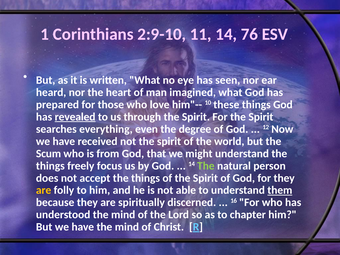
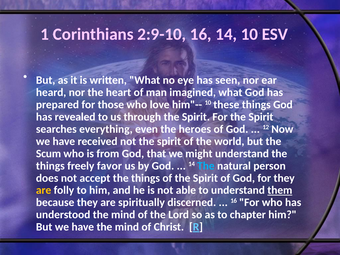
2:9-10 11: 11 -> 16 (201, 34)
14 76: 76 -> 10 (249, 34)
revealed underline: present -> none (75, 117)
degree: degree -> heroes (195, 129)
focus: focus -> favor (109, 166)
The colour: light green -> light blue (206, 166)
